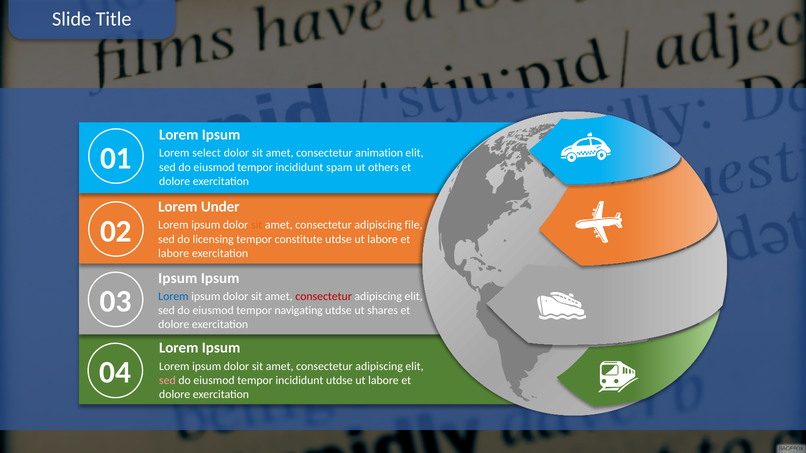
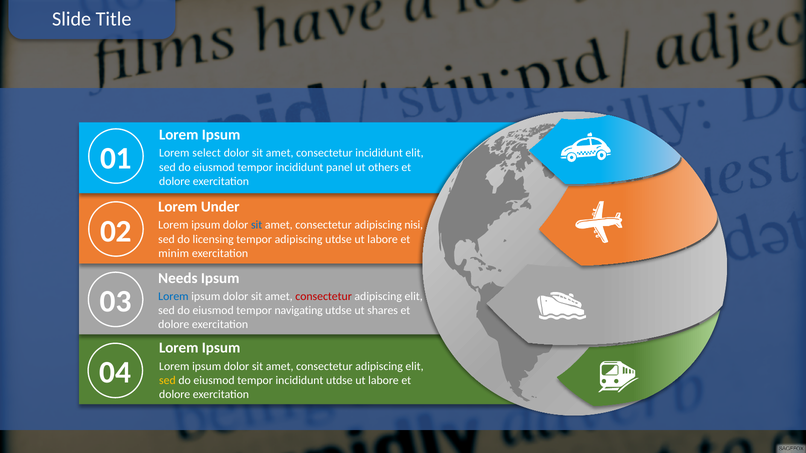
consectetur animation: animation -> incididunt (379, 153)
spam: spam -> panel (339, 167)
sit colour: orange -> blue (257, 225)
file: file -> nisi (414, 225)
tempor constitute: constitute -> adipiscing (299, 239)
labore: labore -> minim (174, 253)
Ipsum: Ipsum -> Needs (178, 278)
sed colour: pink -> yellow (167, 381)
